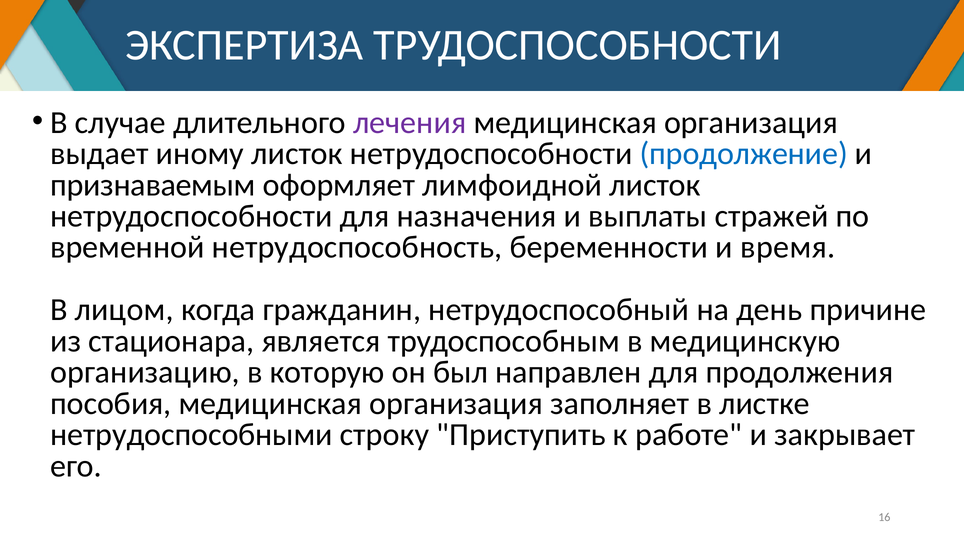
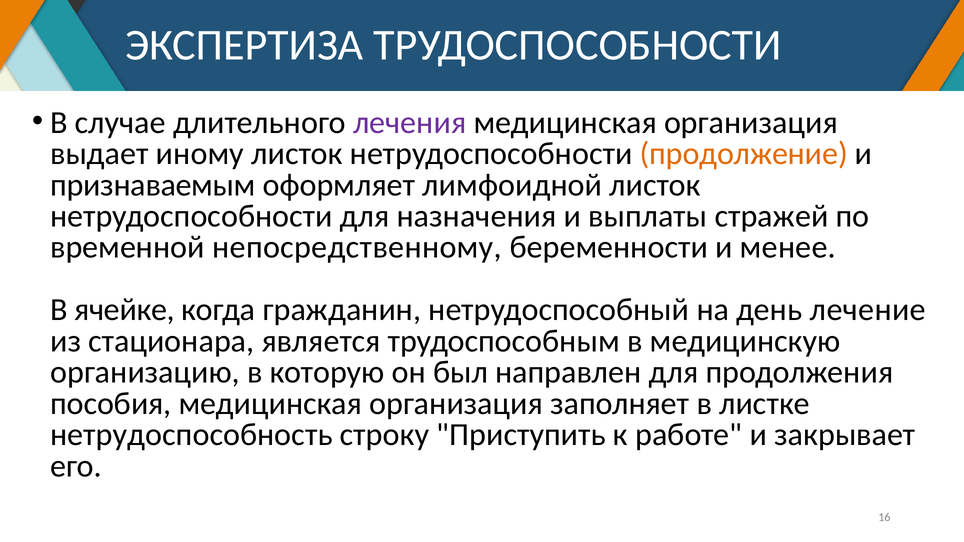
продолжение colour: blue -> orange (744, 154)
нетрудоспособность: нетрудоспособность -> непосредственному (357, 248)
время: время -> менее (788, 248)
лицом: лицом -> ячейке (124, 310)
причине: причине -> лечение (868, 310)
нетрудоспособными: нетрудоспособными -> нетрудоспособность (191, 435)
